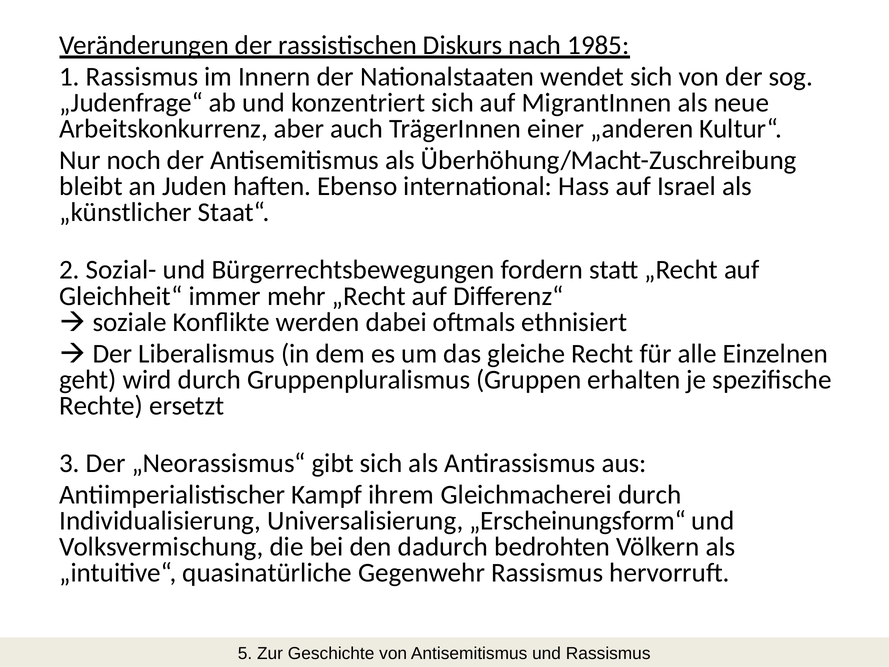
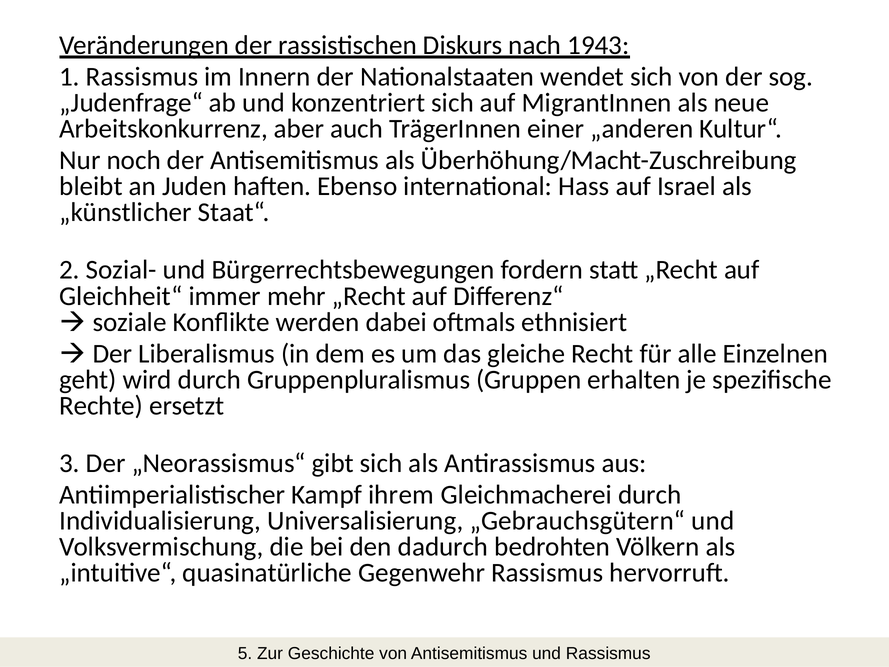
1985: 1985 -> 1943 (598, 45)
„Erscheinungsform“: „Erscheinungsform“ -> „Gebrauchsgütern“ (577, 521)
